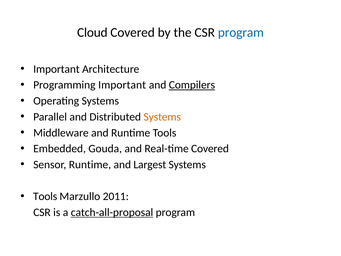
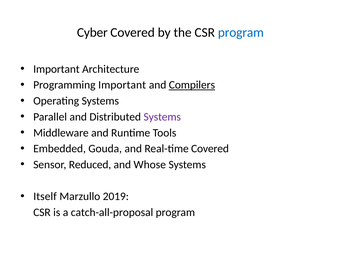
Cloud: Cloud -> Cyber (92, 32)
Systems colour: orange -> purple (162, 117)
Sensor Runtime: Runtime -> Reduced (90, 164)
Largest: Largest -> Whose (150, 164)
Tools: Tools -> Itself (45, 196)
2011: 2011 -> 2019 (116, 196)
catch-all-proposal underline: present -> none (112, 212)
